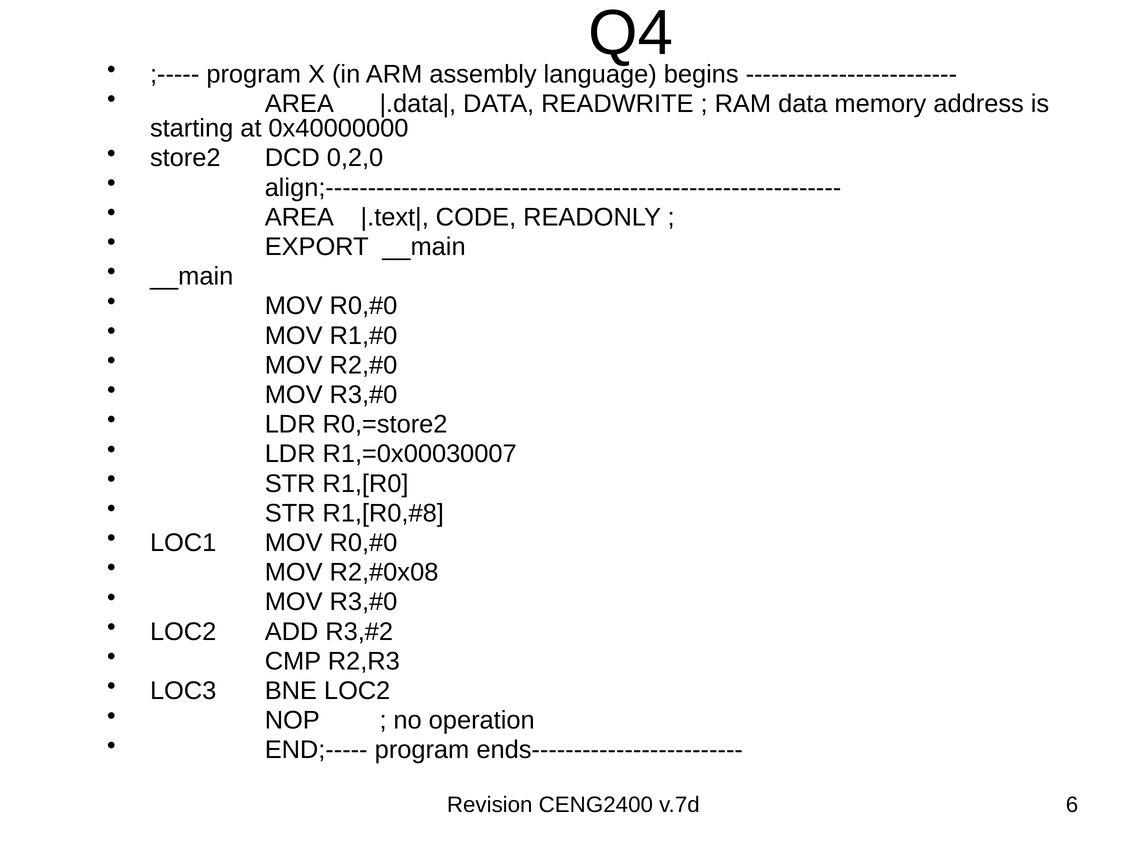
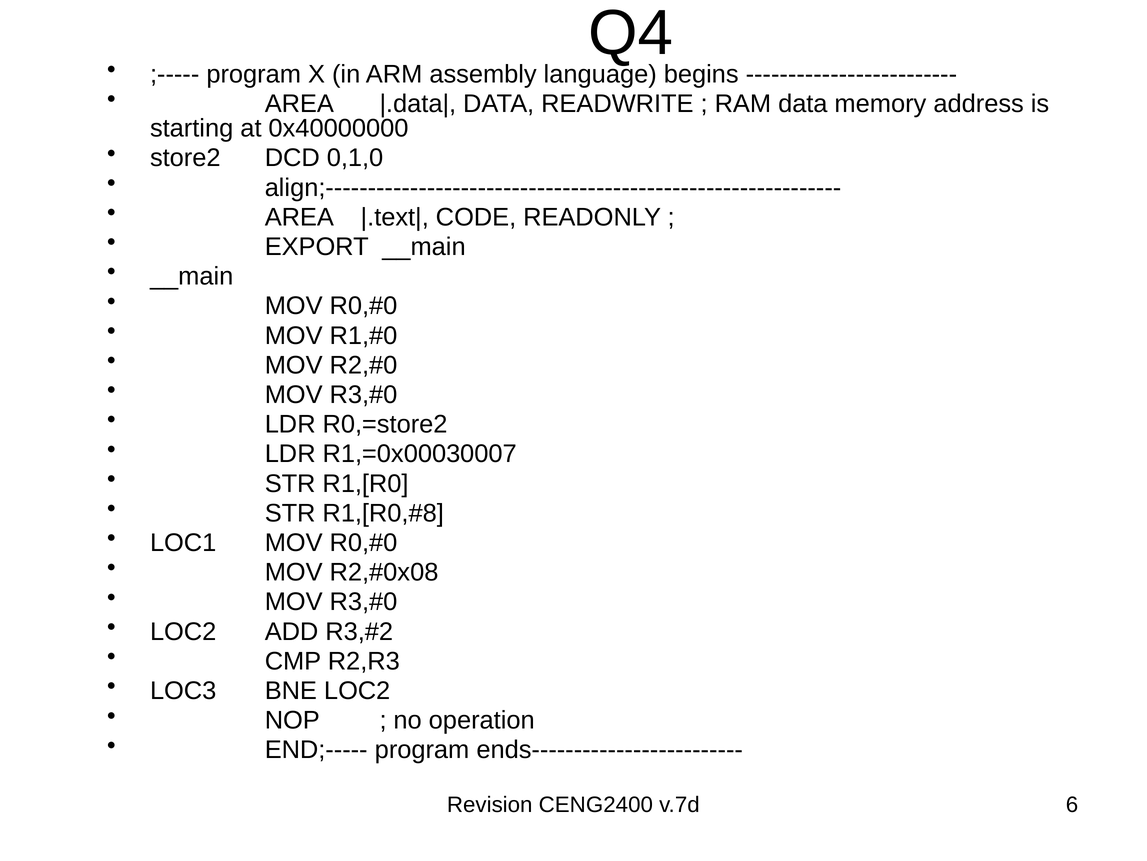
0,2,0: 0,2,0 -> 0,1,0 (355, 158)
